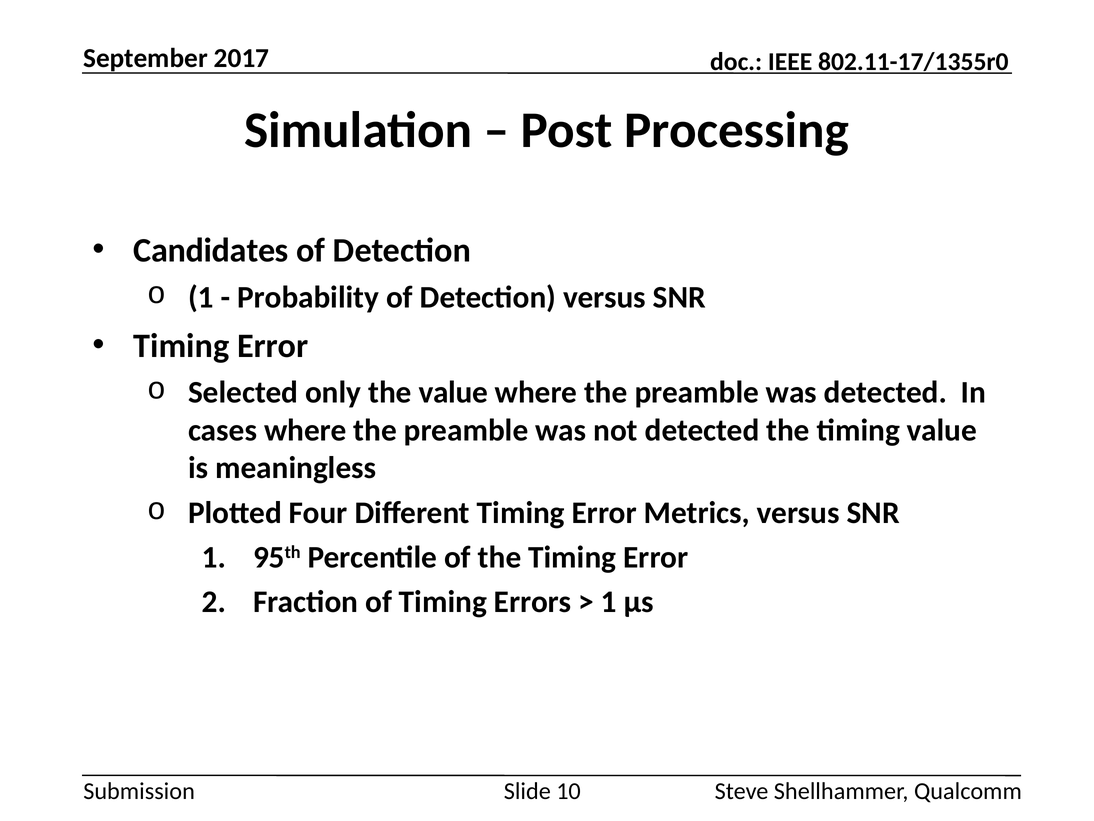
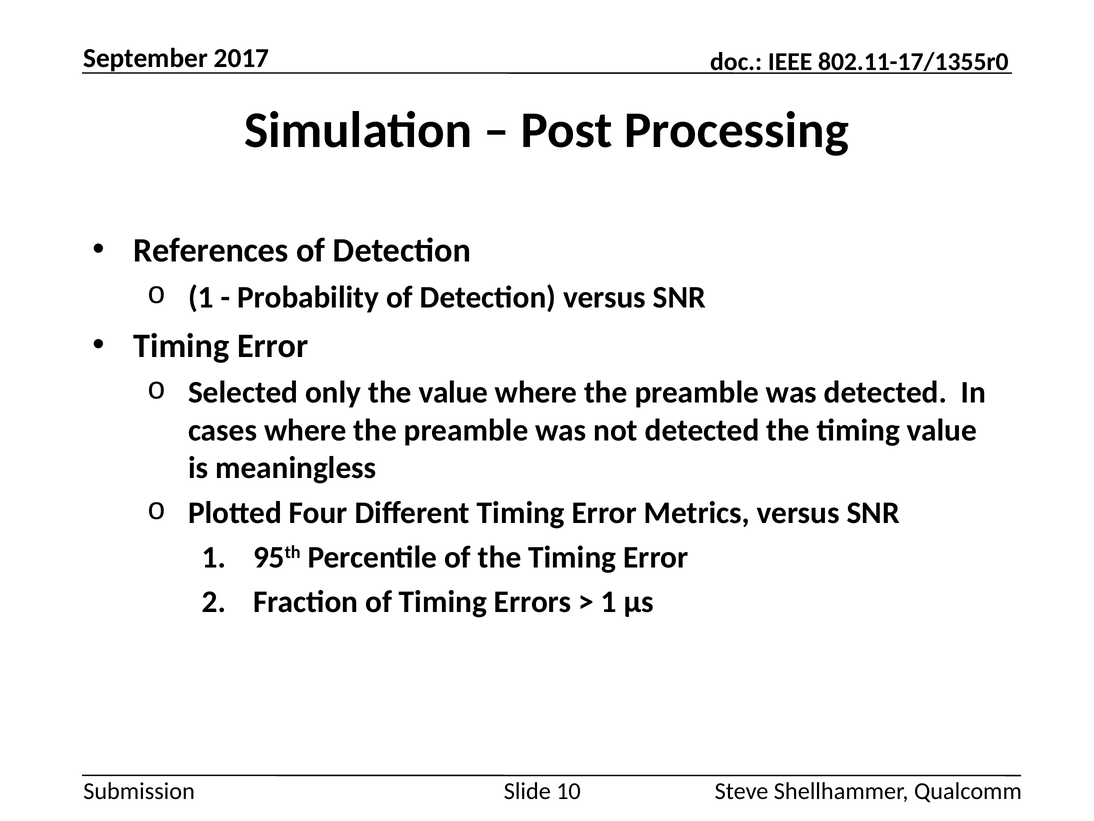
Candidates: Candidates -> References (211, 250)
